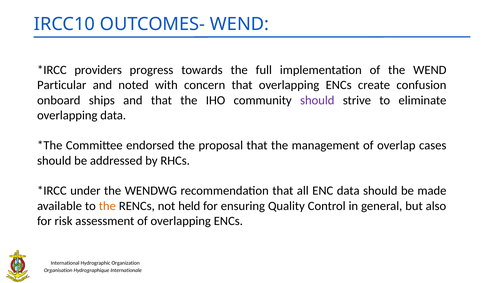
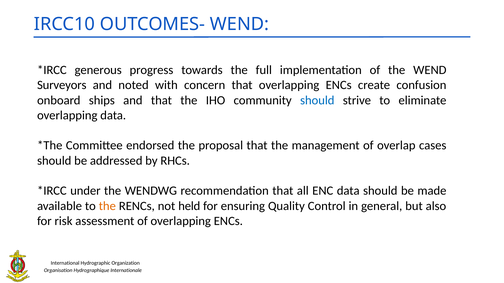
providers: providers -> generous (98, 70)
Particular: Particular -> Surveyors (62, 85)
should colour: purple -> blue (317, 100)
